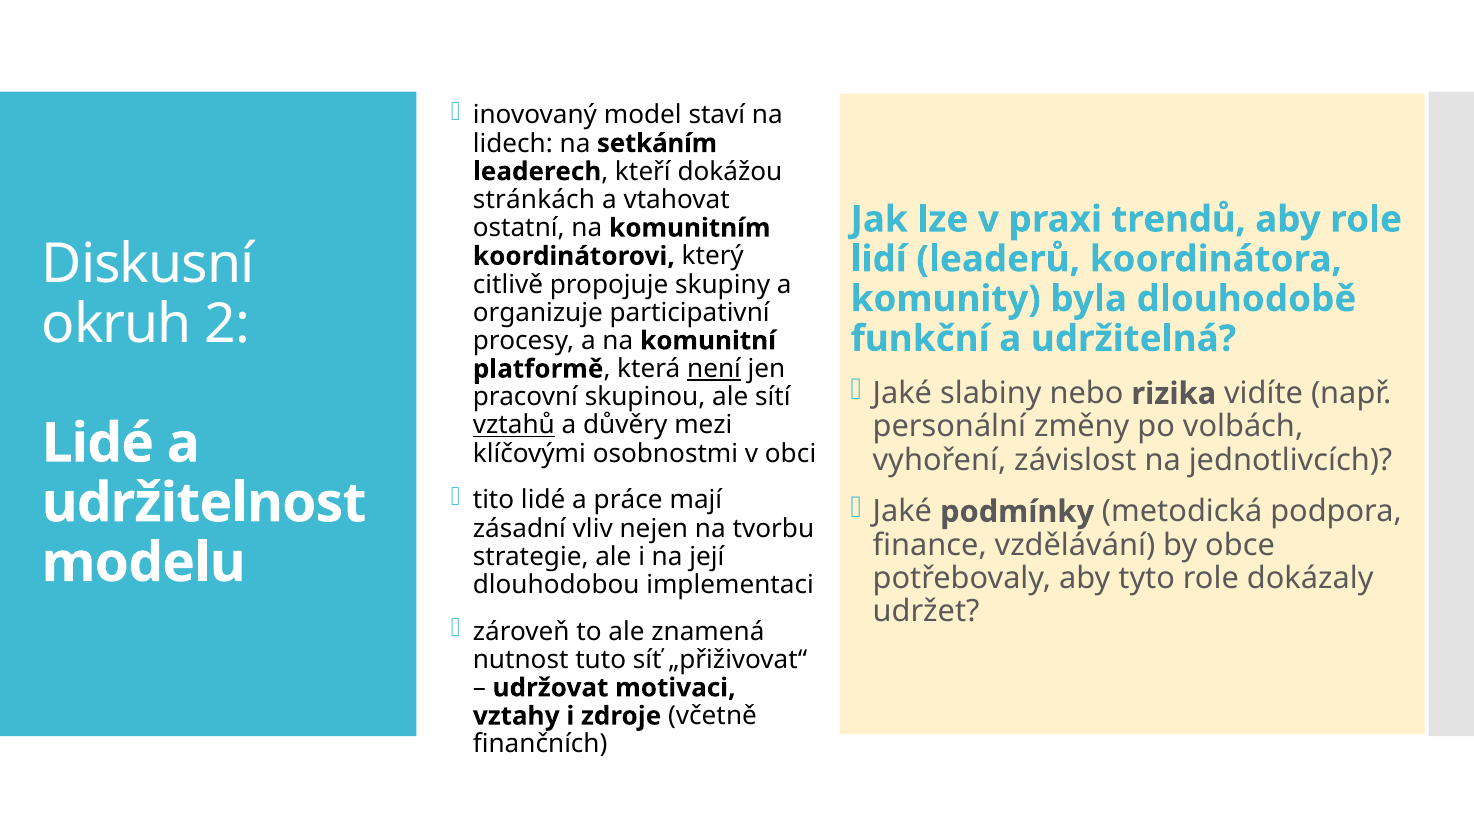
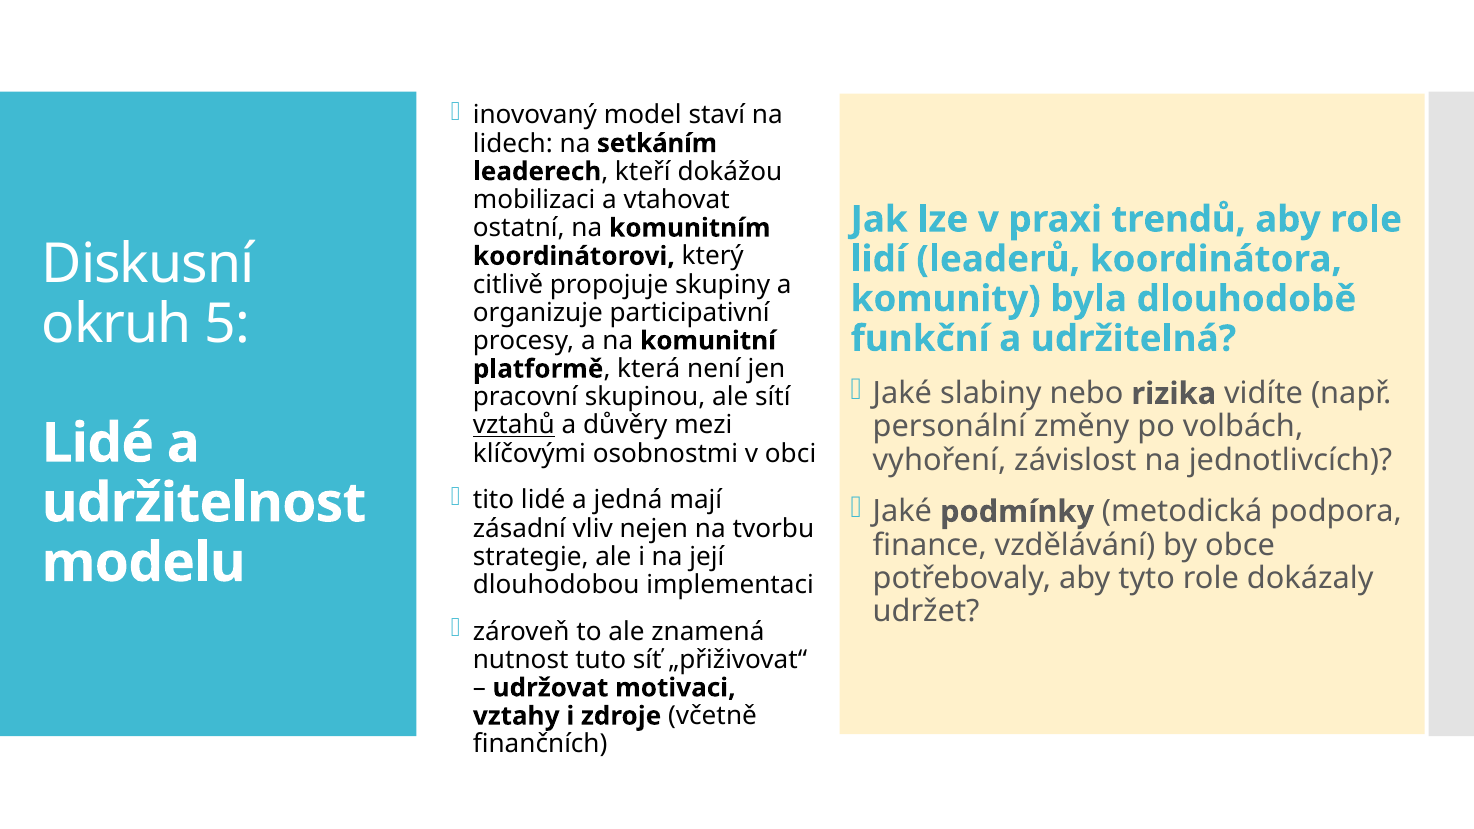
stránkách: stránkách -> mobilizaci (534, 200)
2: 2 -> 5 (228, 324)
není underline: present -> none (714, 369)
práce: práce -> jedná (628, 500)
